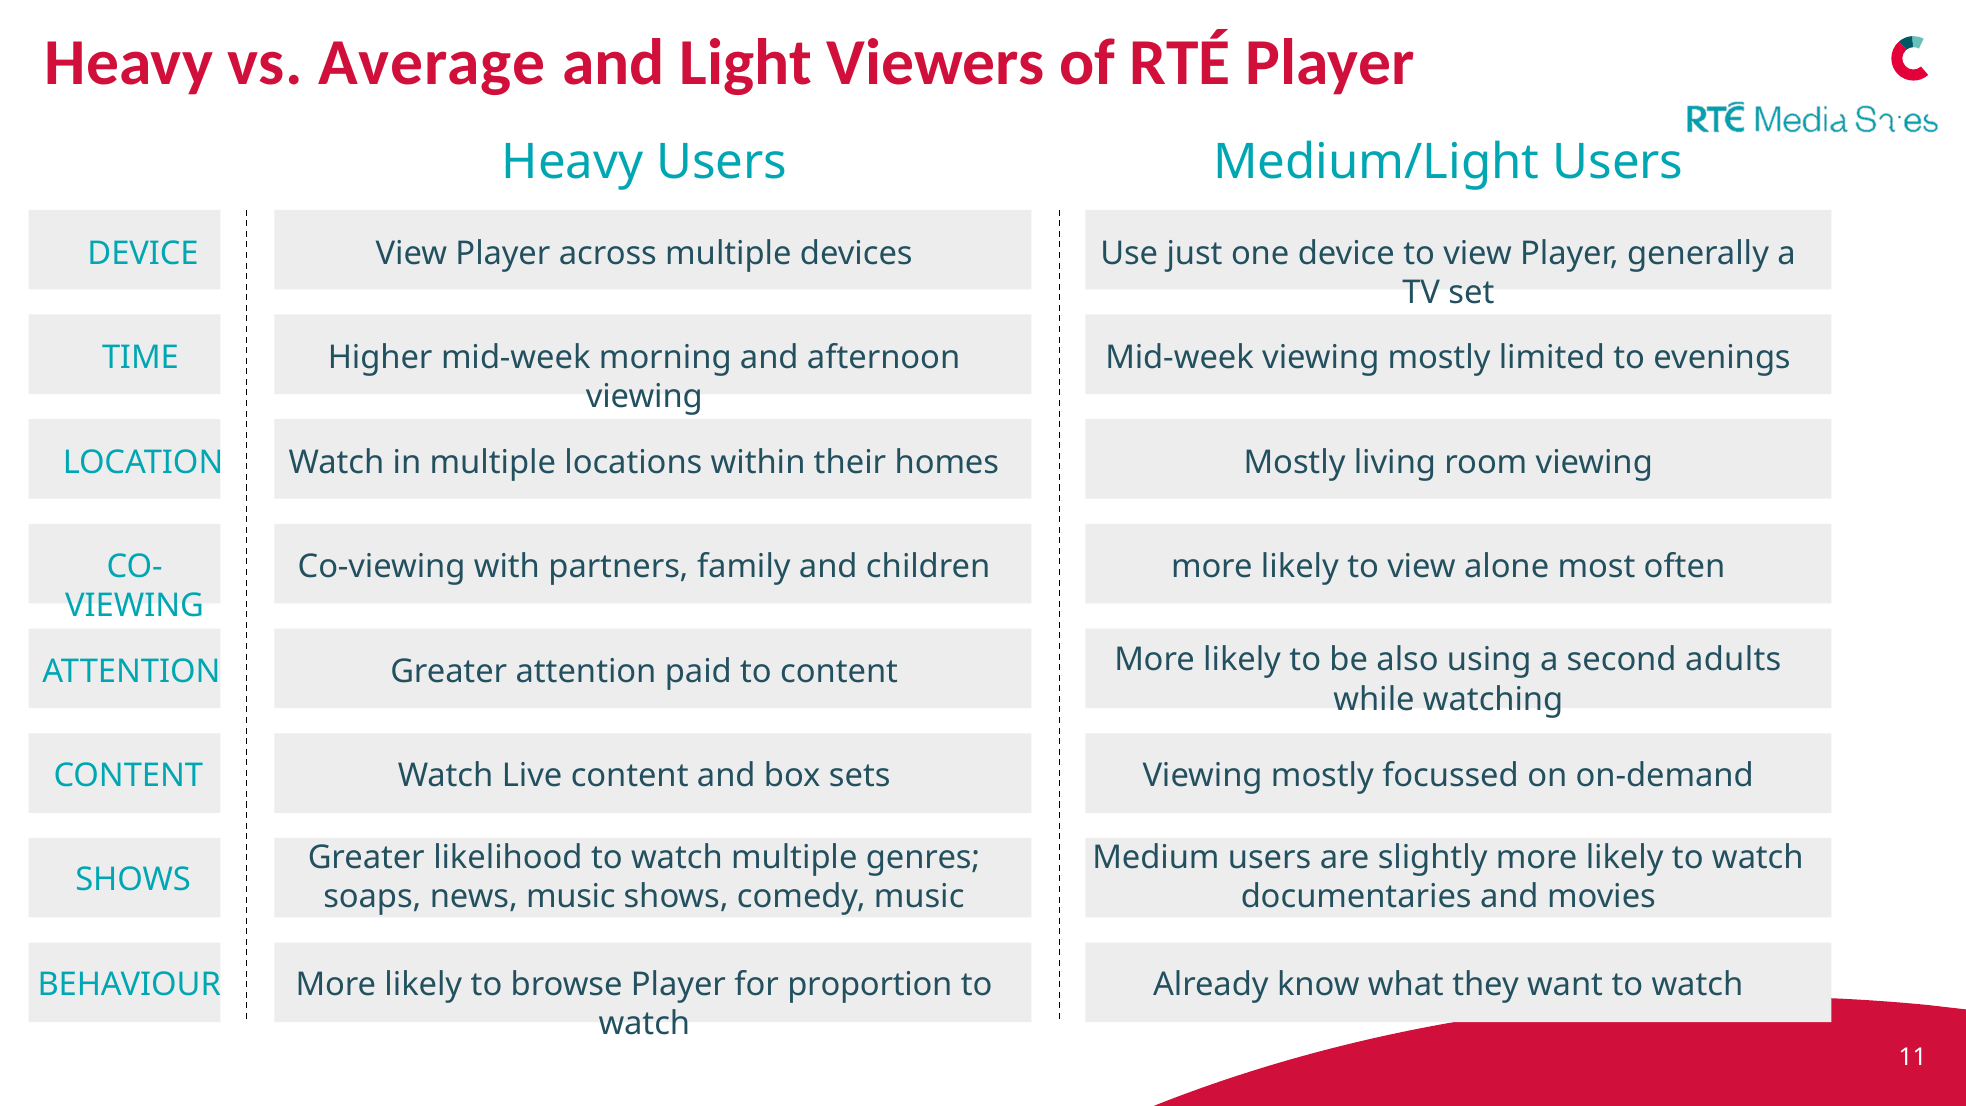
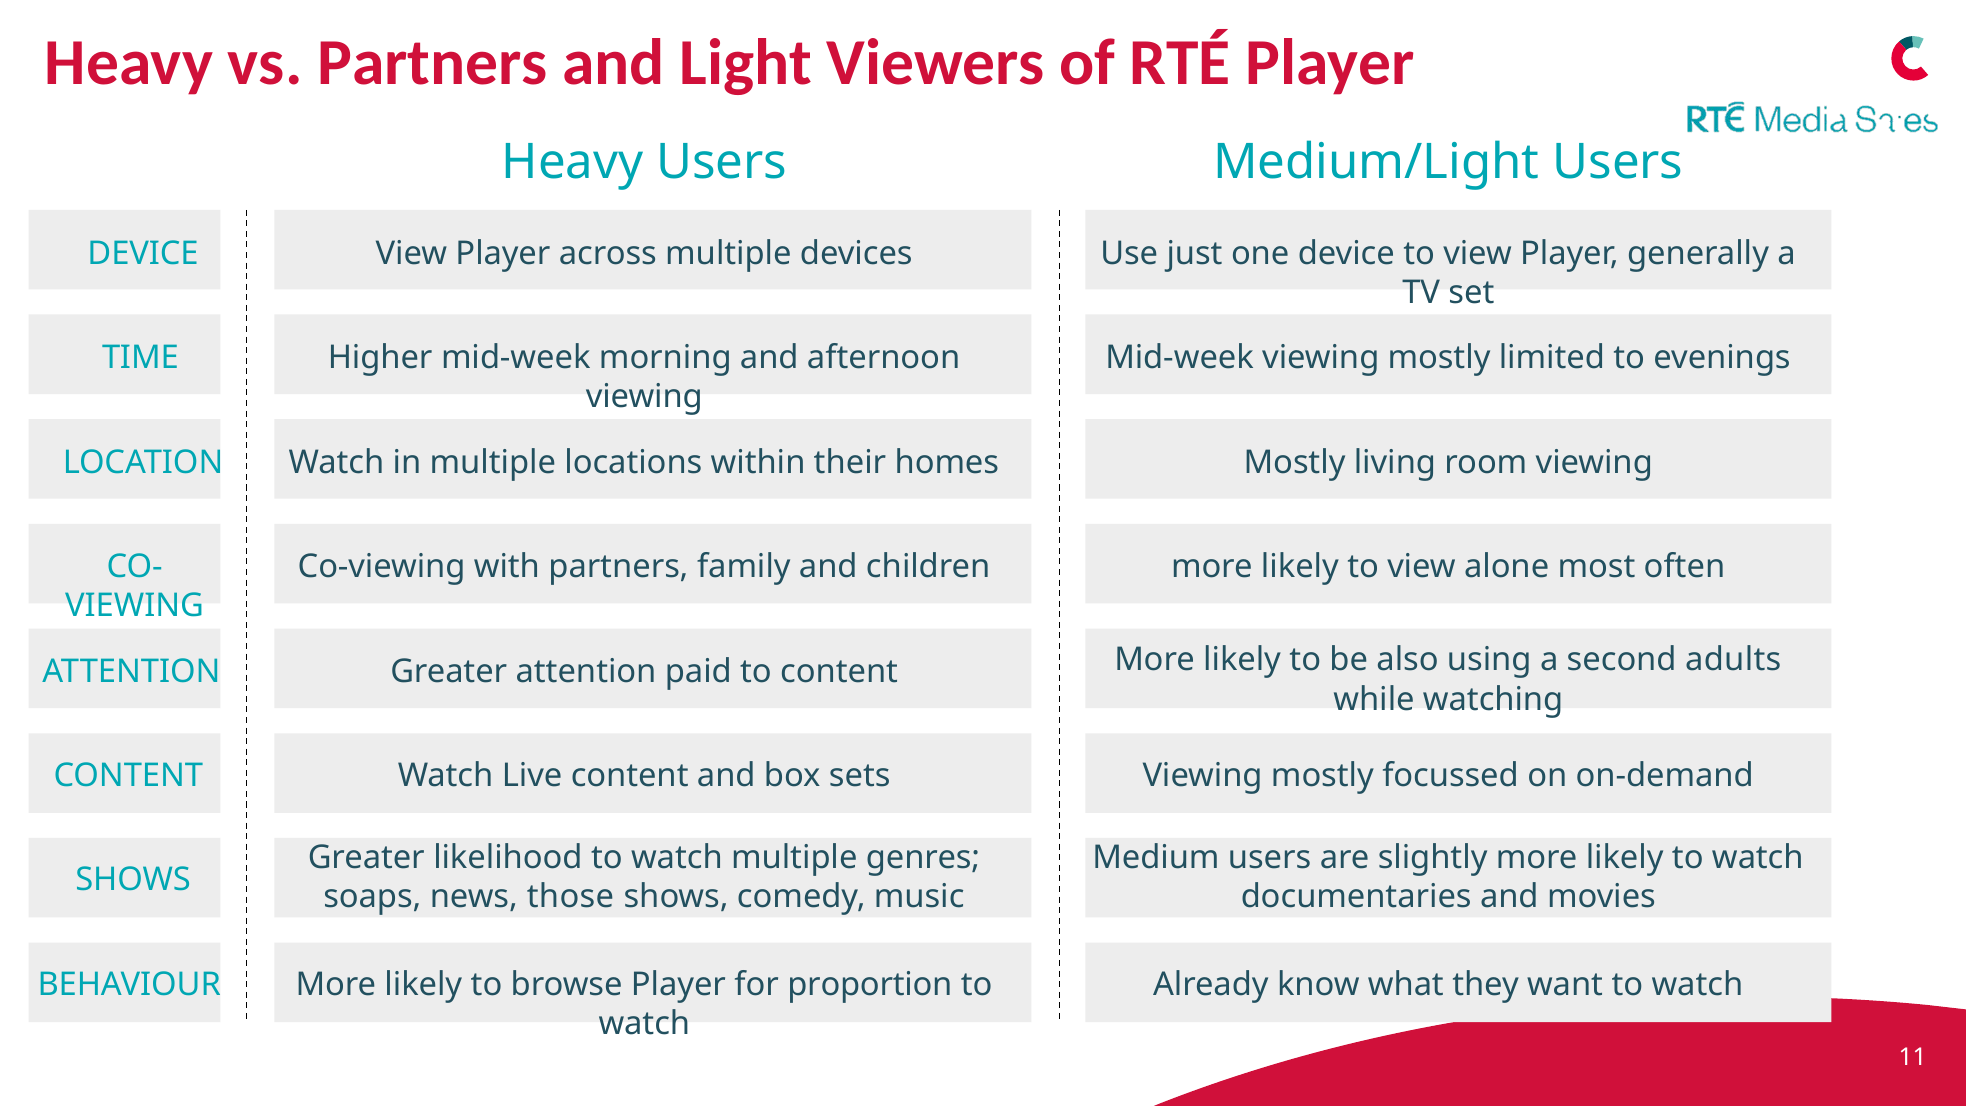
vs Average: Average -> Partners (432, 62)
news music: music -> those (571, 897)
